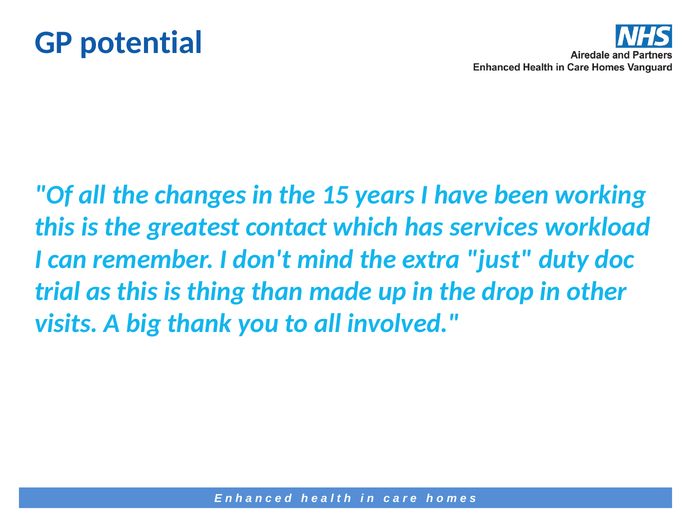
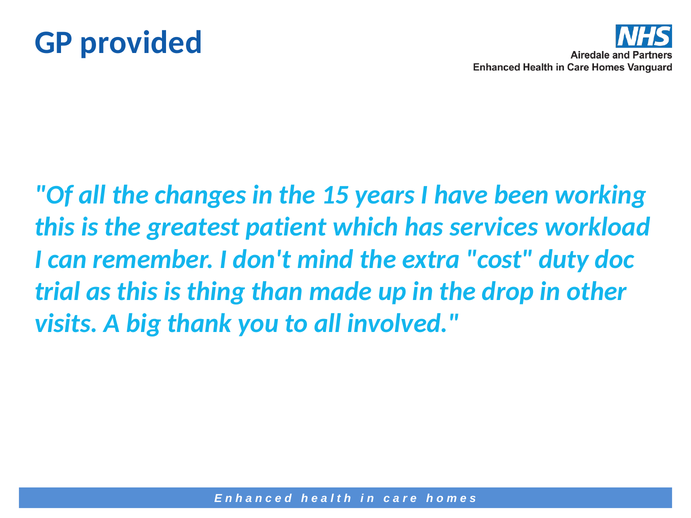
potential: potential -> provided (141, 43)
contact: contact -> patient (286, 227)
just: just -> cost (499, 259)
